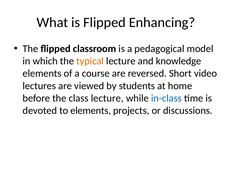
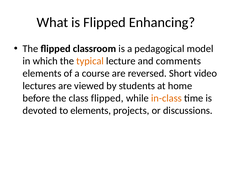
knowledge: knowledge -> comments (178, 61)
class lecture: lecture -> flipped (107, 98)
in-class colour: blue -> orange (166, 98)
